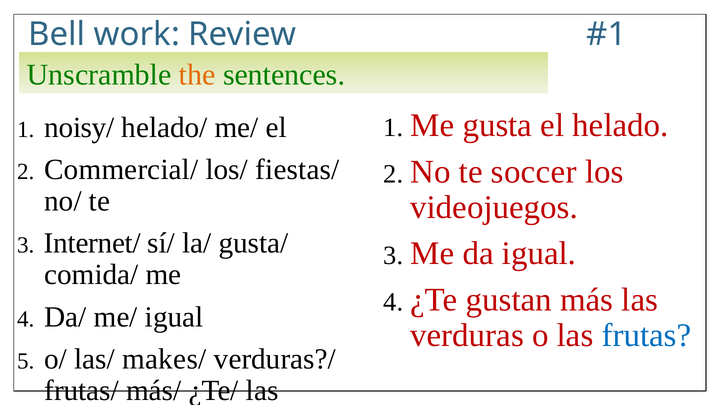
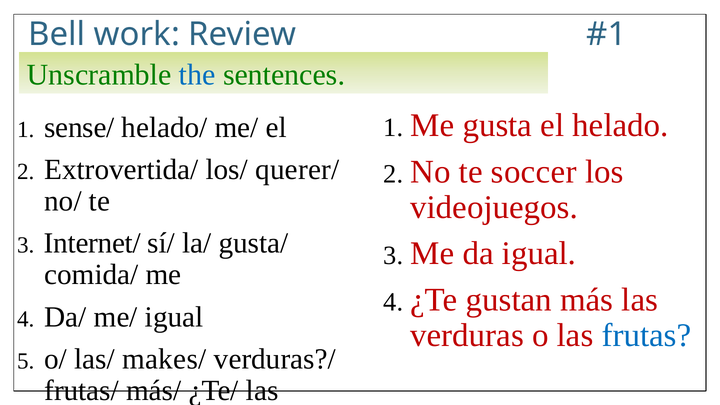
the colour: orange -> blue (197, 75)
noisy/: noisy/ -> sense/ (79, 127)
Commercial/: Commercial/ -> Extrovertida/ (121, 170)
fiestas/: fiestas/ -> querer/ (297, 170)
